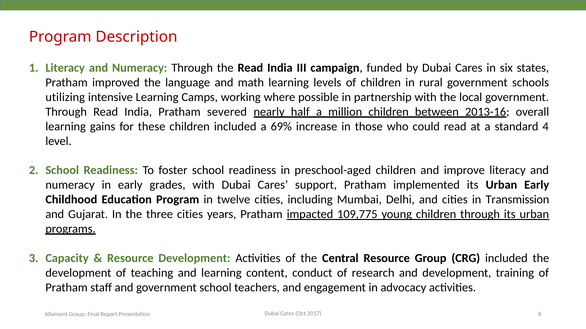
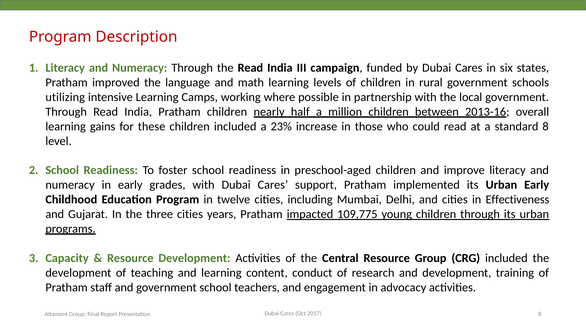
Pratham severed: severed -> children (227, 112)
69%: 69% -> 23% (281, 127)
standard 4: 4 -> 8 (546, 127)
Transmission: Transmission -> Effectiveness (517, 200)
